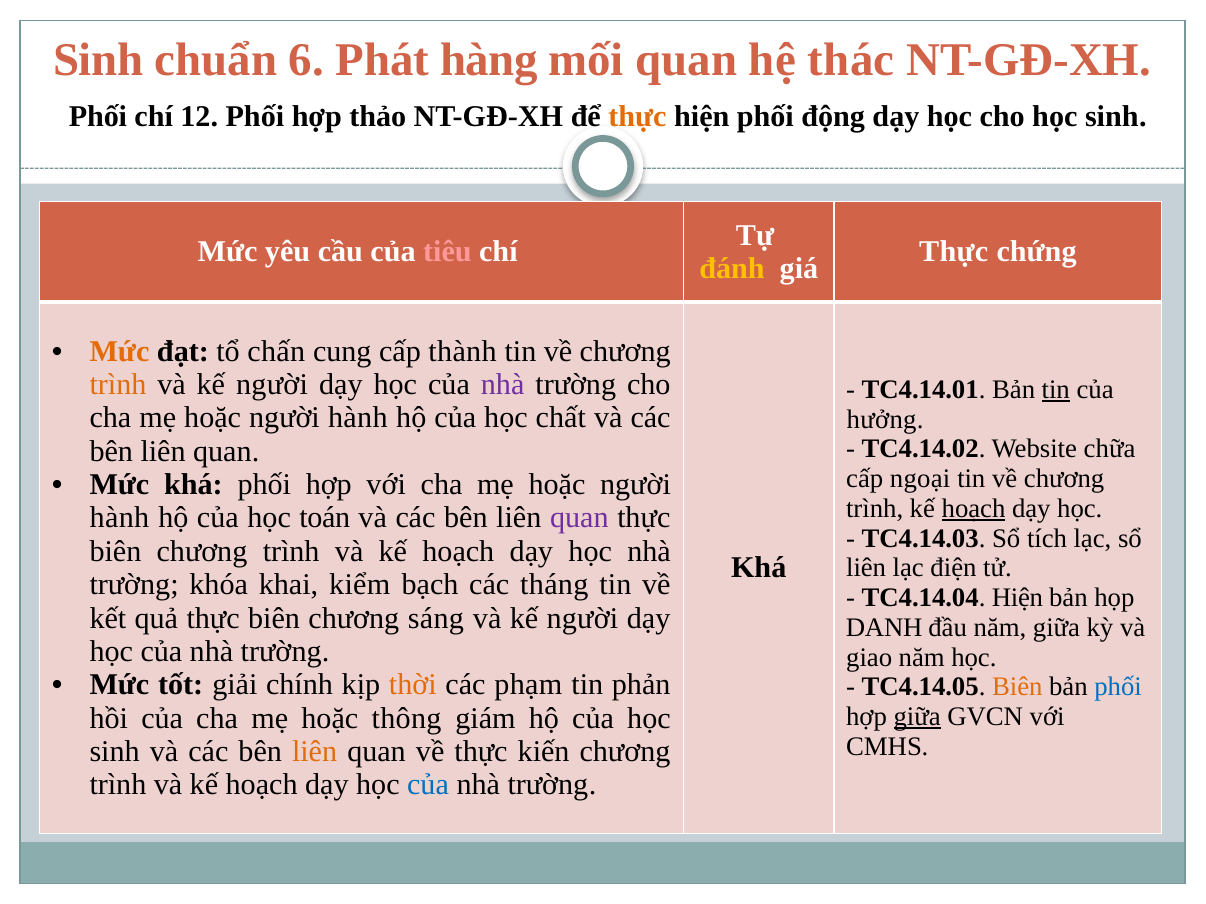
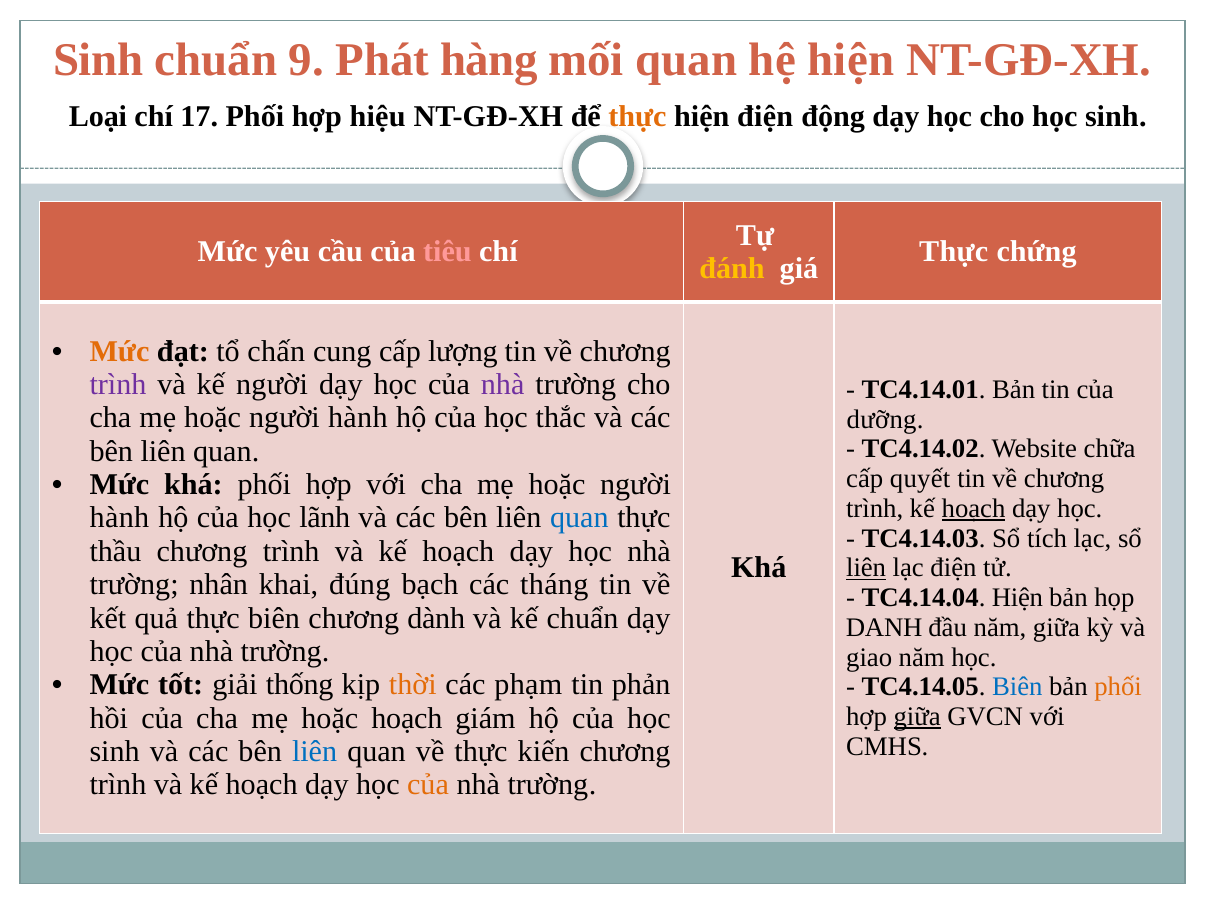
6: 6 -> 9 (306, 60)
hệ thác: thác -> hiện (851, 60)
Phối: Phối -> Loại (98, 116)
12: 12 -> 17 (199, 116)
thảo: thảo -> hiệu (378, 116)
hiện phối: phối -> điện (765, 116)
thành: thành -> lượng (463, 351)
trình colour: orange -> purple (118, 385)
tin underline: present -> none (1056, 390)
chất: chất -> thắc (561, 418)
hưởng: hưởng -> dưỡng (885, 419)
ngoại: ngoại -> quyết (920, 479)
toán: toán -> lãnh (325, 518)
quan colour: purple -> blue (579, 518)
biên: biên -> thầu (115, 552)
liên underline: none -> present (866, 568)
khóa: khóa -> nhân (219, 585)
kiểm: kiểm -> đúng (360, 585)
sáng: sáng -> dành (436, 618)
người: người -> chuẩn (583, 618)
chính: chính -> thống (300, 685)
Biên colour: orange -> blue (1017, 687)
phối colour: blue -> orange (1118, 687)
hoặc thông: thông -> hoạch (407, 719)
liên colour: orange -> blue (315, 752)
của colour: blue -> orange (428, 785)
